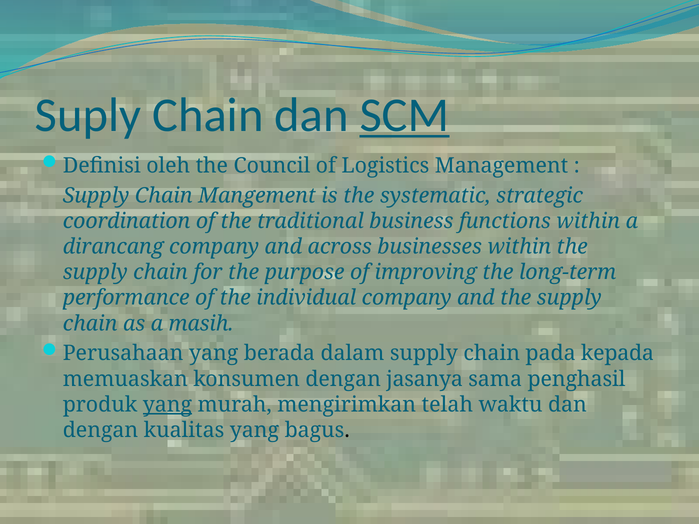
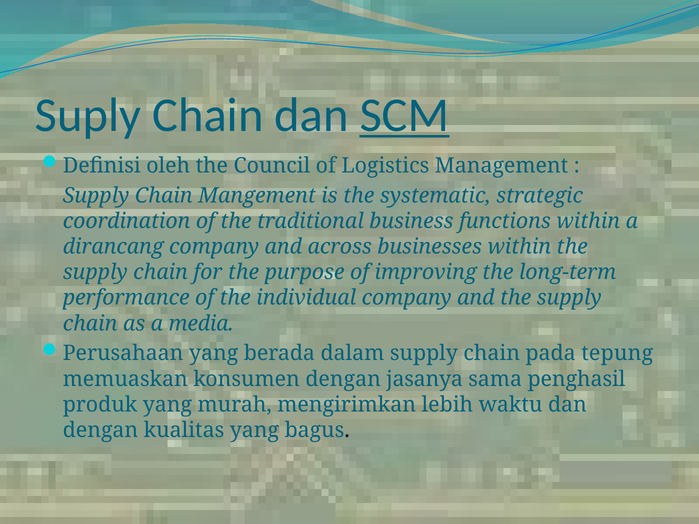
masih: masih -> media (201, 324)
kepada: kepada -> tepung (617, 354)
yang underline: present -> none (167, 405)
telah: telah -> lebih (447, 405)
